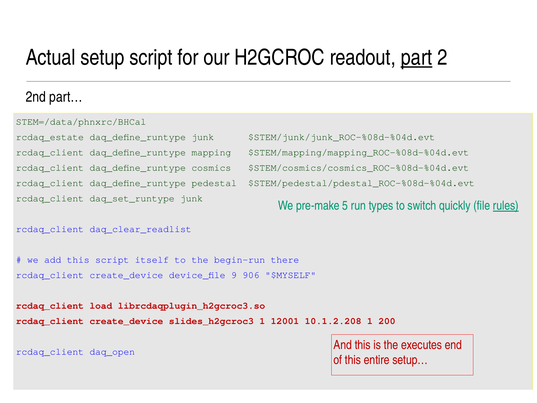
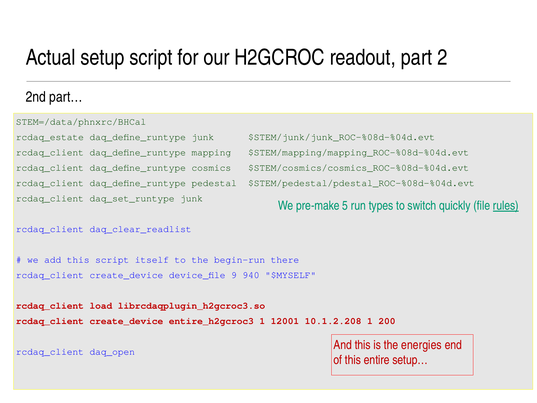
part underline: present -> none (416, 58)
906: 906 -> 940 (251, 275)
slides_h2gcroc3: slides_h2gcroc3 -> entire_h2gcroc3 (211, 321)
executes: executes -> energies (421, 345)
